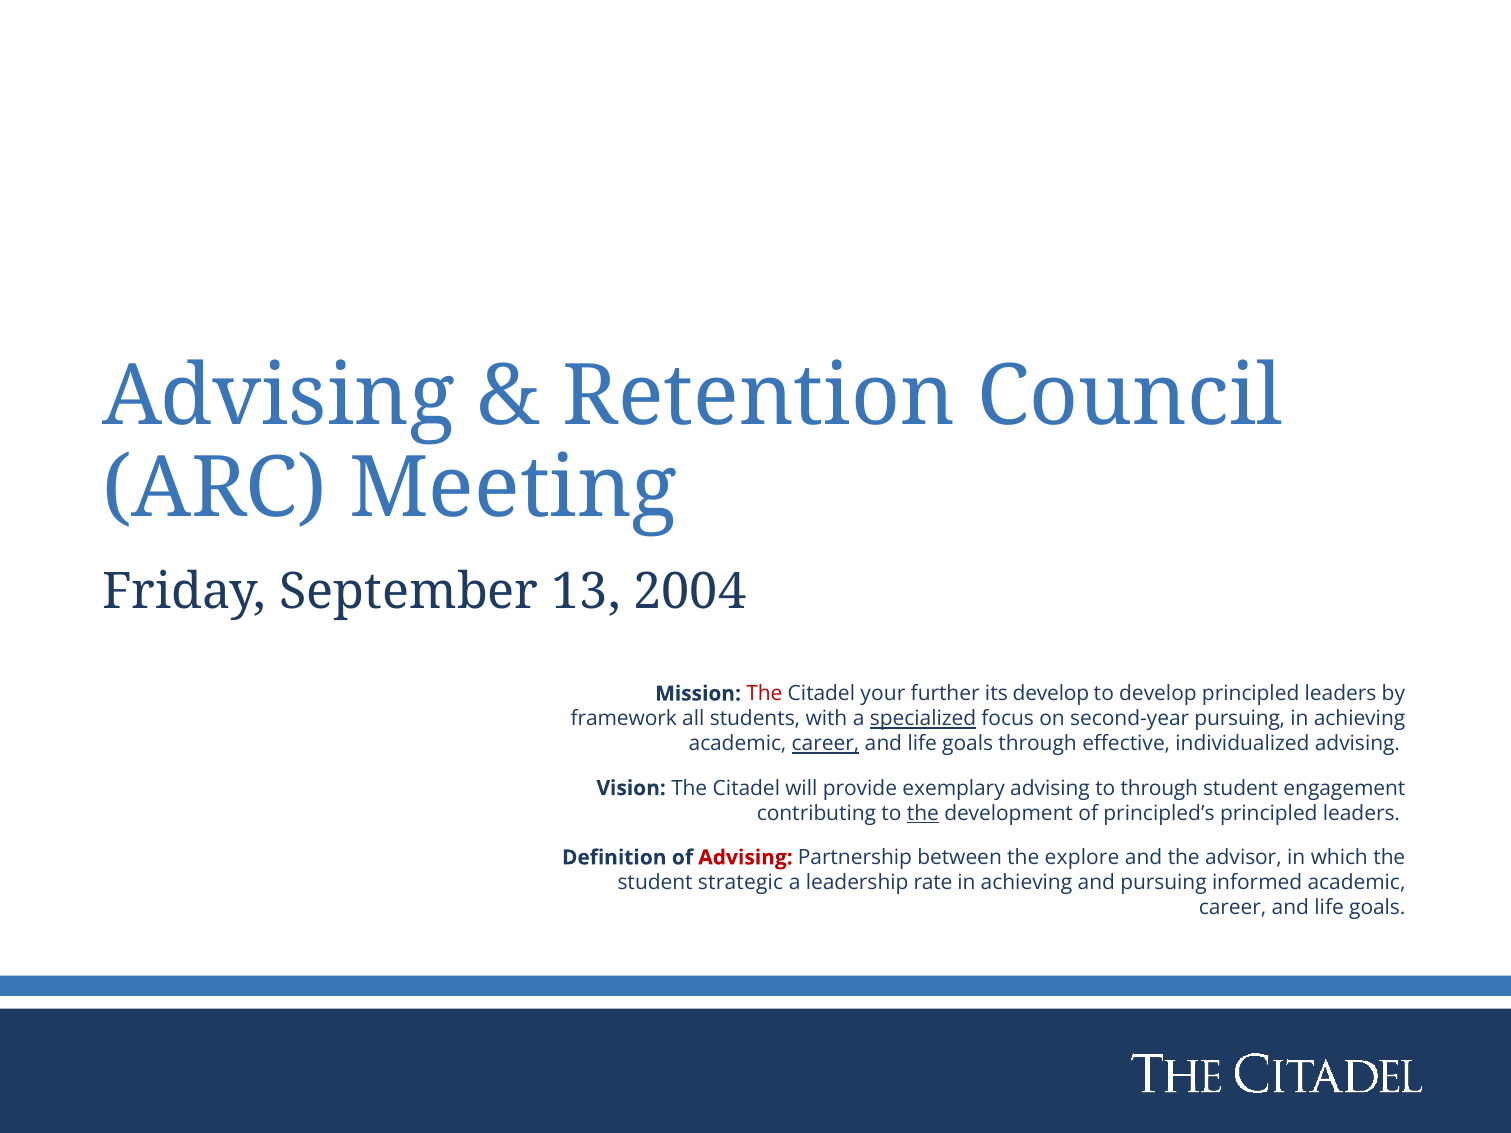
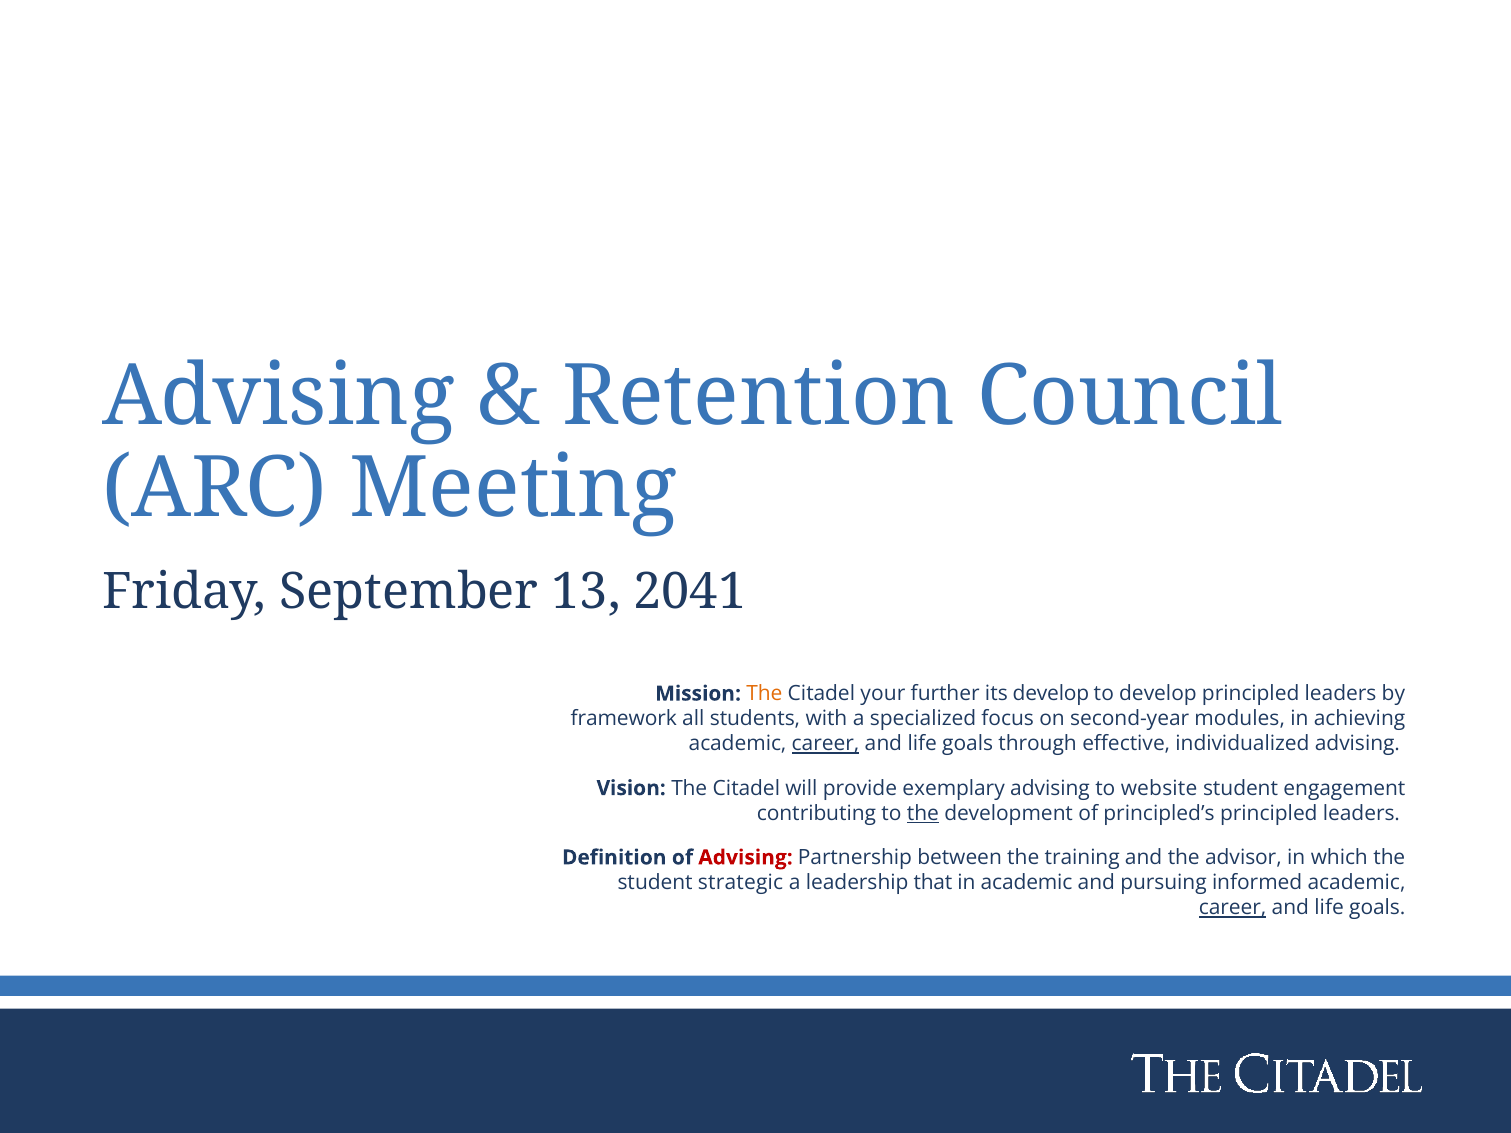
2004: 2004 -> 2041 (690, 592)
The colour: red -> orange (764, 694)
specialized underline: present -> none (923, 719)
second-year pursuing: pursuing -> modules (1240, 719)
to through: through -> website (1159, 788)
explore: explore -> training (1082, 858)
rate: rate -> that (933, 883)
achieving: achieving -> academic (1027, 883)
career underline: none -> present (1233, 908)
